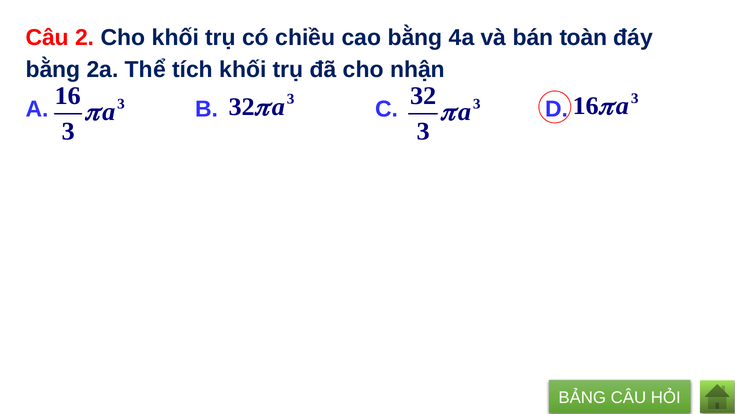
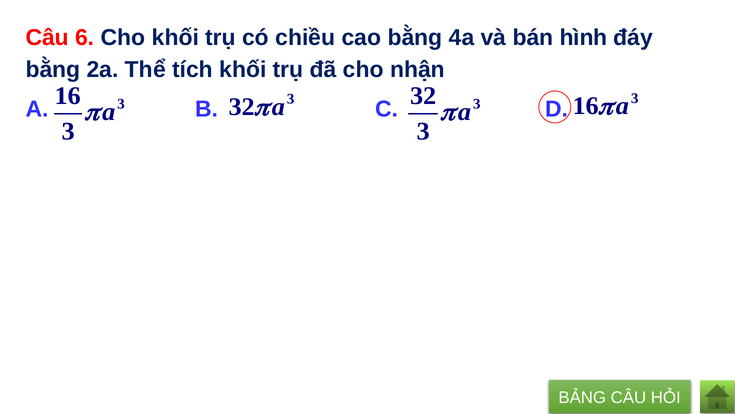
2: 2 -> 6 (85, 38)
toàn: toàn -> hình (583, 38)
